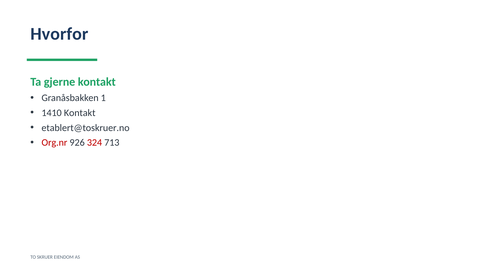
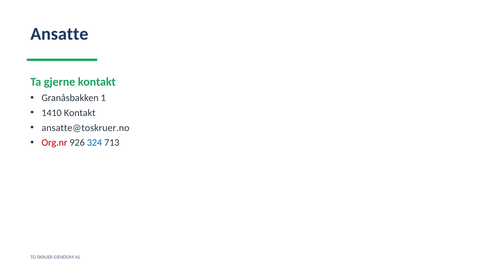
Hvorfor: Hvorfor -> Ansatte (59, 34)
etablert@toskruer.no: etablert@toskruer.no -> ansatte@toskruer.no (85, 128)
324 colour: red -> blue (94, 143)
